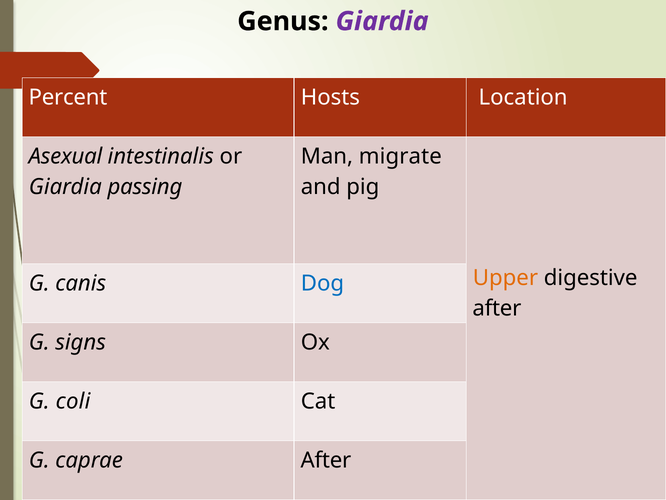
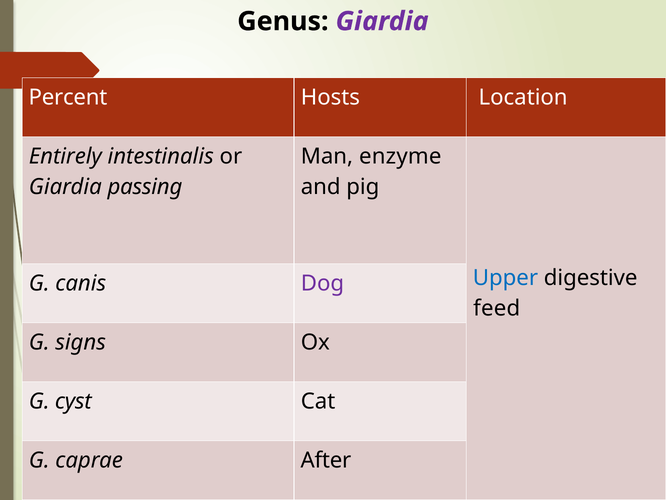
Asexual: Asexual -> Entirely (65, 156)
migrate: migrate -> enzyme (400, 156)
Upper colour: orange -> blue (505, 278)
Dog colour: blue -> purple (322, 283)
after: after -> feed (497, 308)
coli: coli -> cyst (73, 401)
